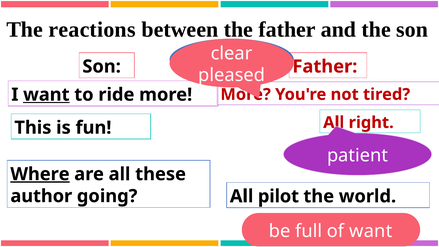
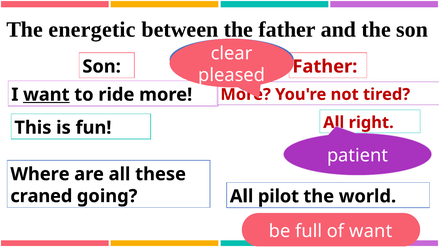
reactions: reactions -> energetic (92, 30)
Where underline: present -> none (40, 174)
author: author -> craned (41, 196)
